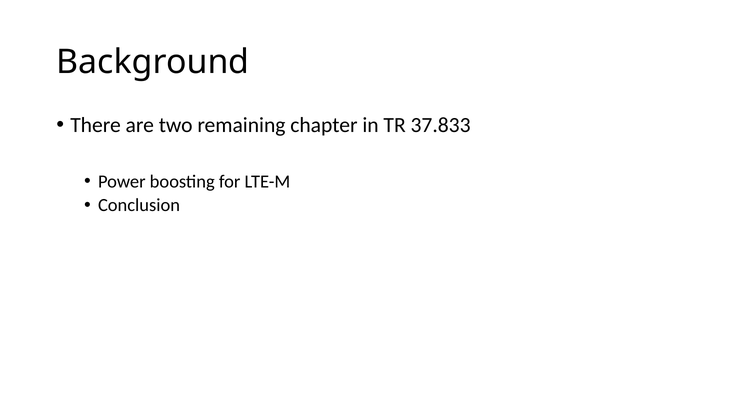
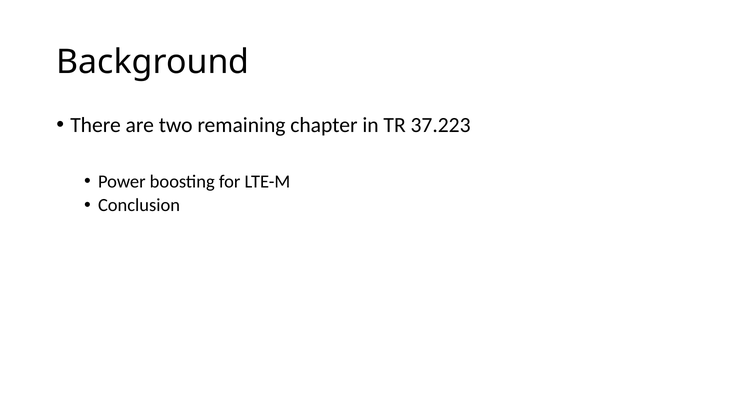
37.833: 37.833 -> 37.223 (441, 125)
